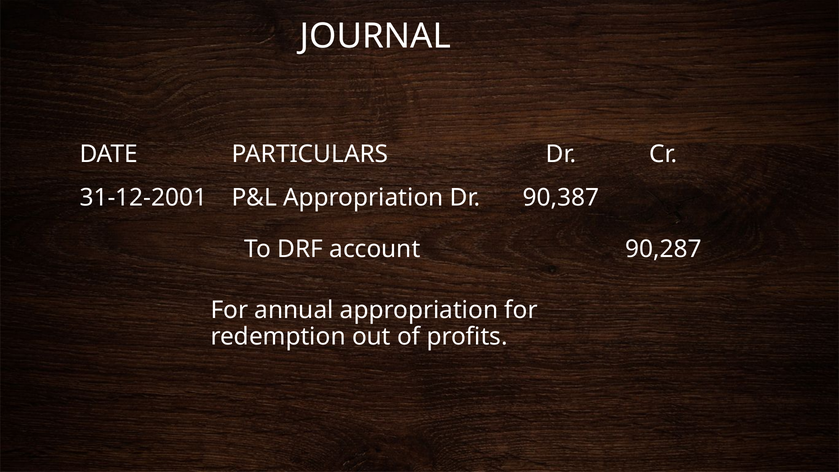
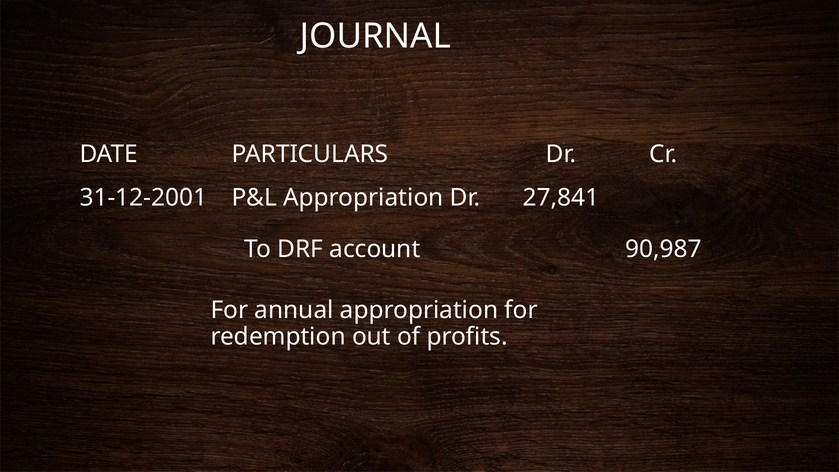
90,387: 90,387 -> 27,841 (561, 198)
90,287: 90,287 -> 90,987 (663, 249)
